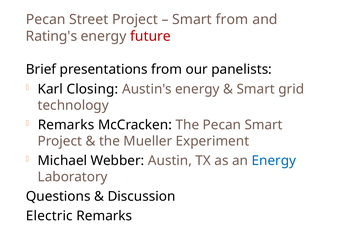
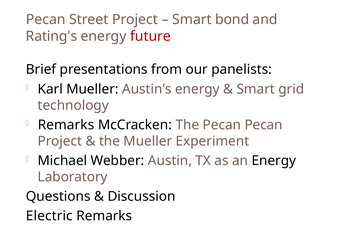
Smart from: from -> bond (232, 19)
Karl Closing: Closing -> Mueller (92, 89)
Pecan Smart: Smart -> Pecan (264, 125)
Energy colour: blue -> black (274, 161)
